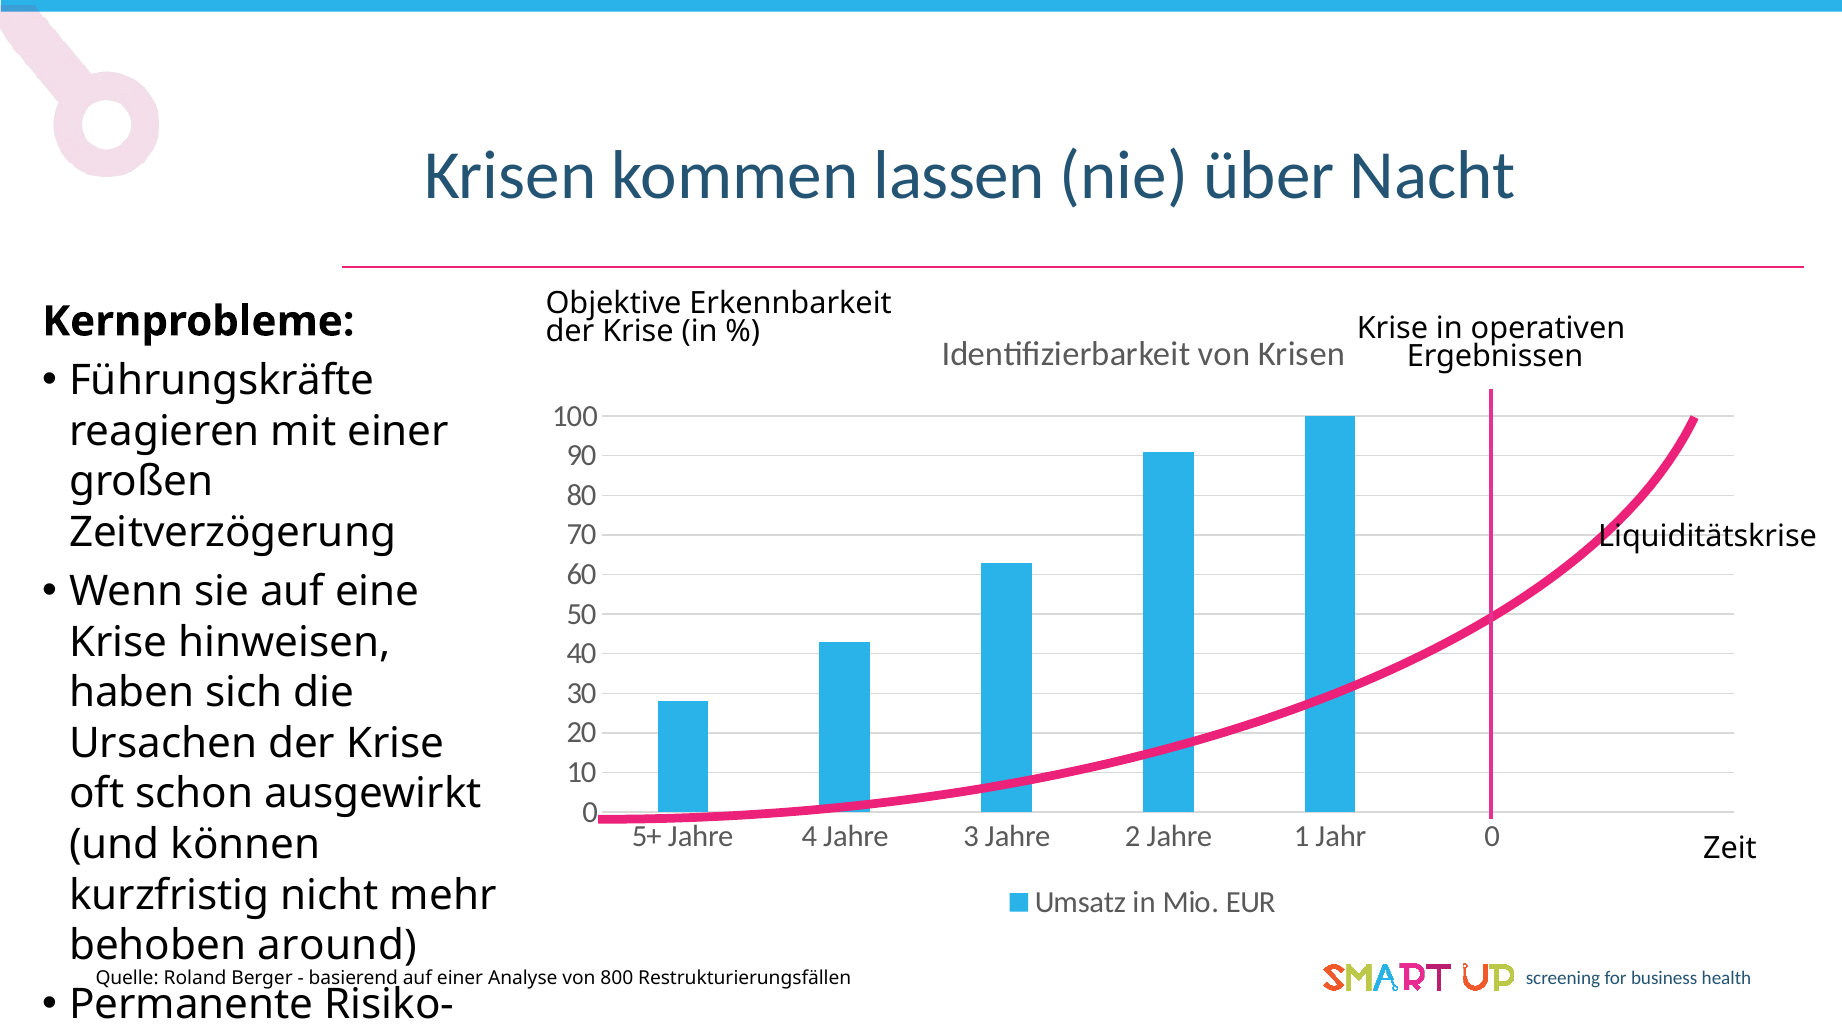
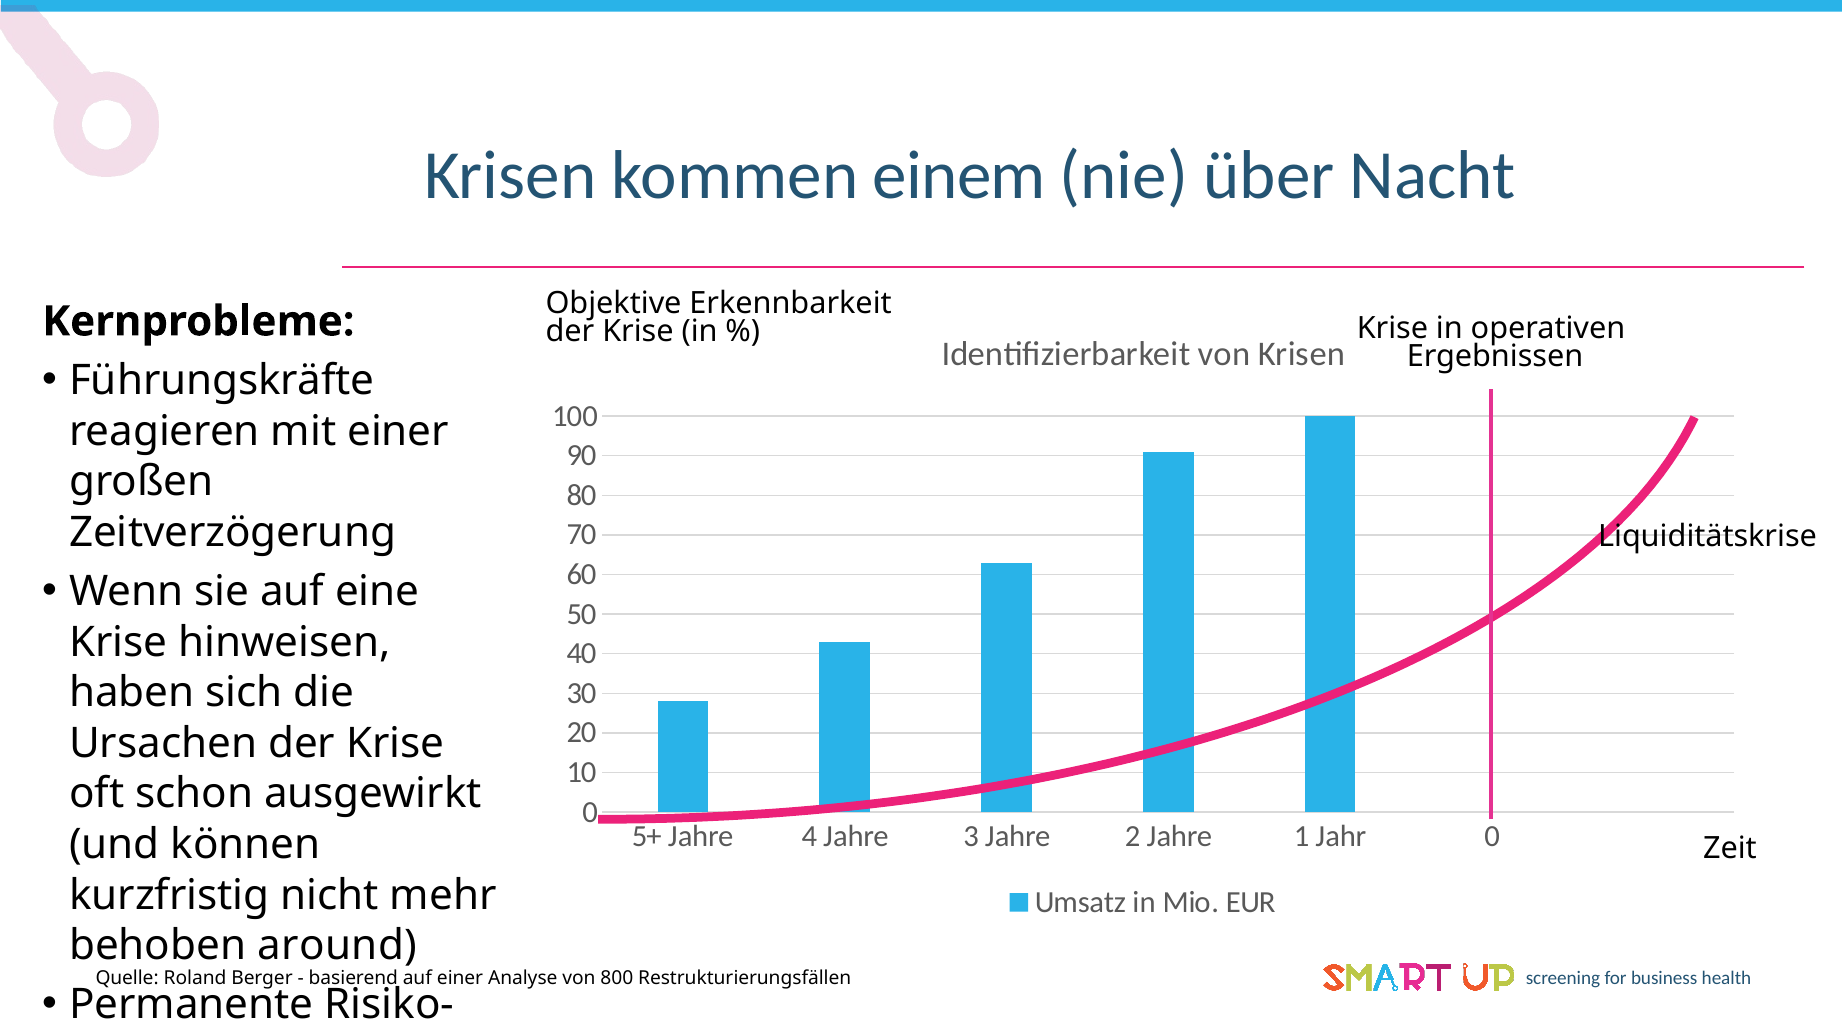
lassen: lassen -> einem (959, 176)
